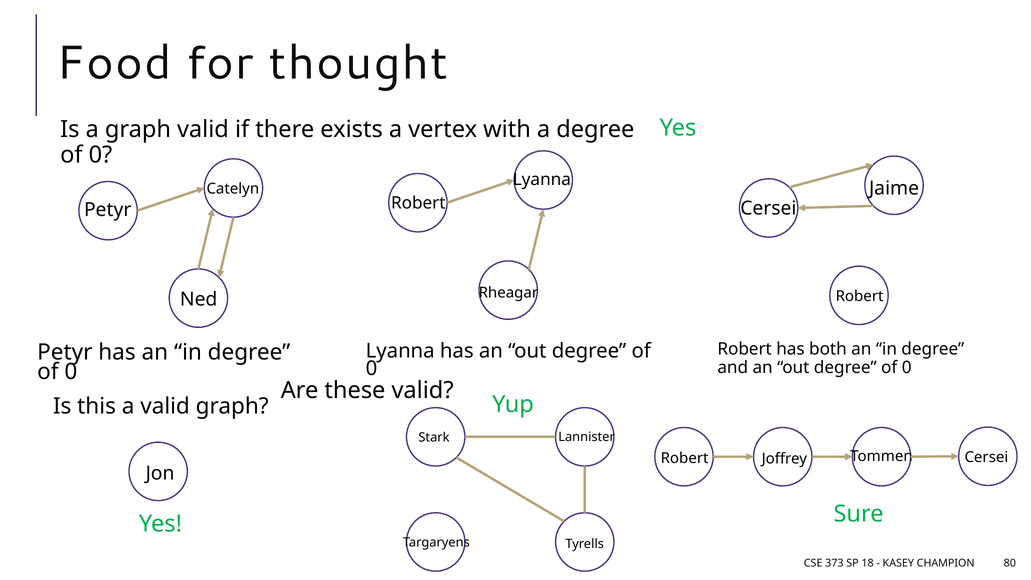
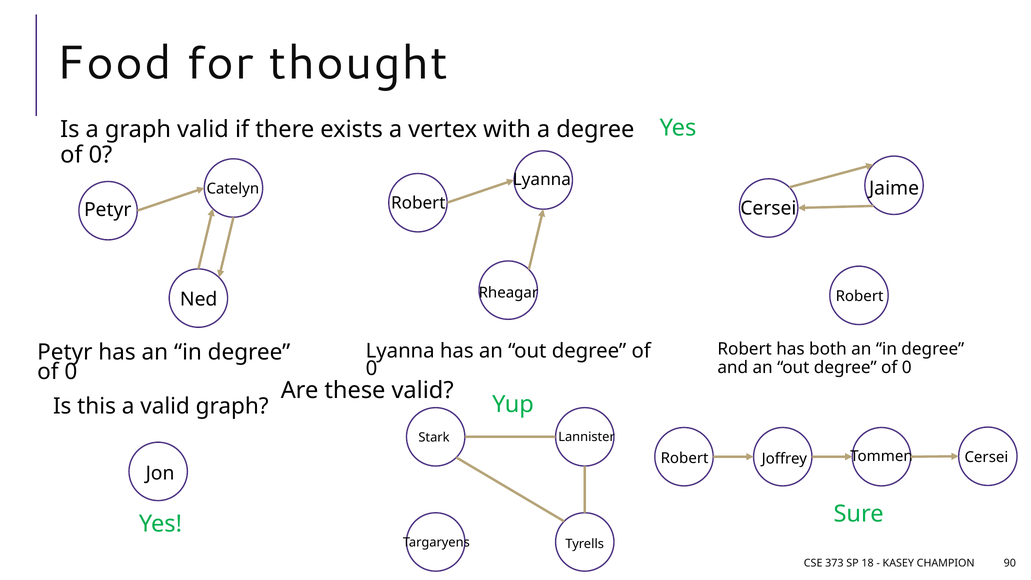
80: 80 -> 90 (1010, 563)
